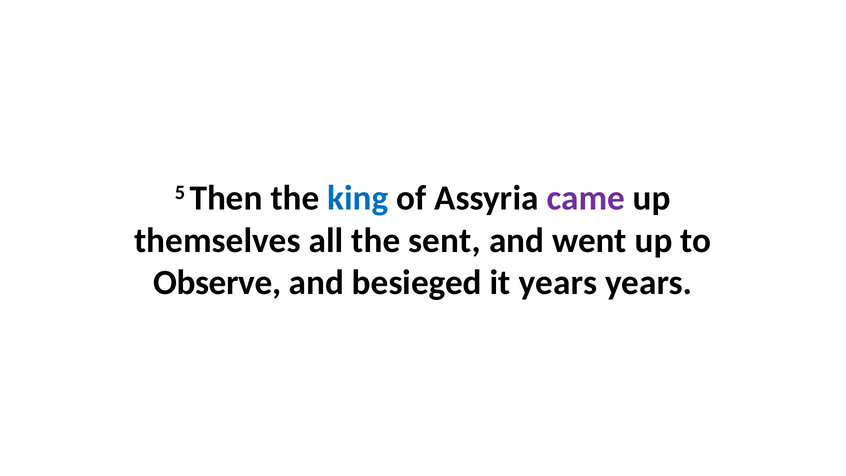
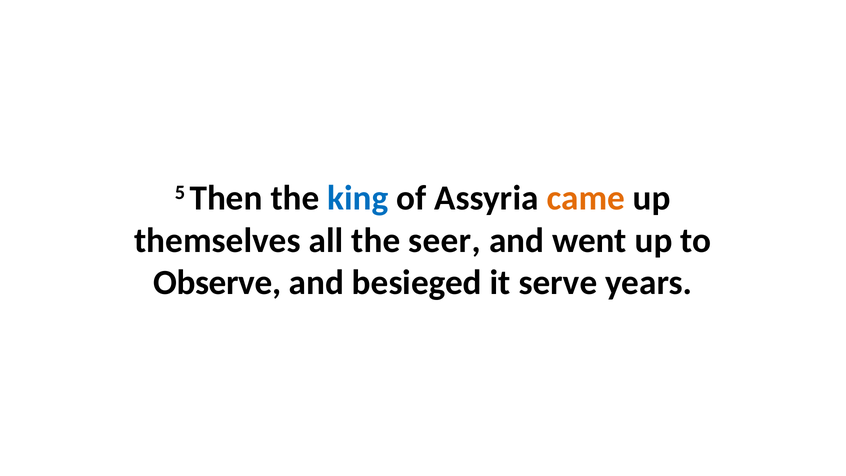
came colour: purple -> orange (586, 198)
sent: sent -> seer (444, 240)
it years: years -> serve (558, 283)
